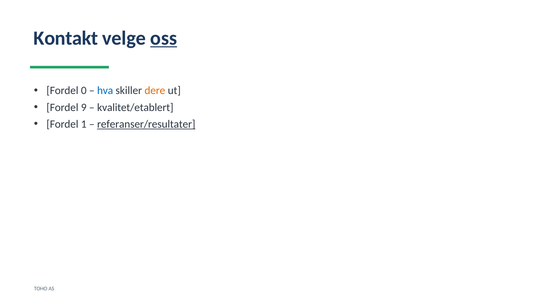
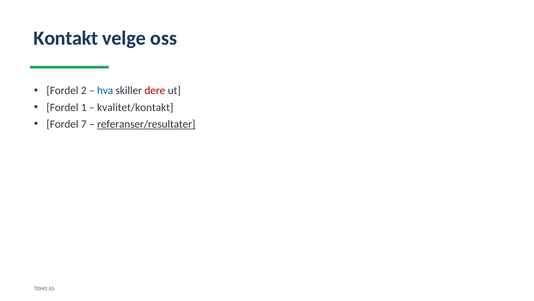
oss underline: present -> none (164, 38)
0: 0 -> 2 (84, 90)
dere colour: orange -> red (155, 90)
9: 9 -> 1 (84, 107)
kvalitet/etablert: kvalitet/etablert -> kvalitet/kontakt (135, 107)
1: 1 -> 7 (84, 124)
